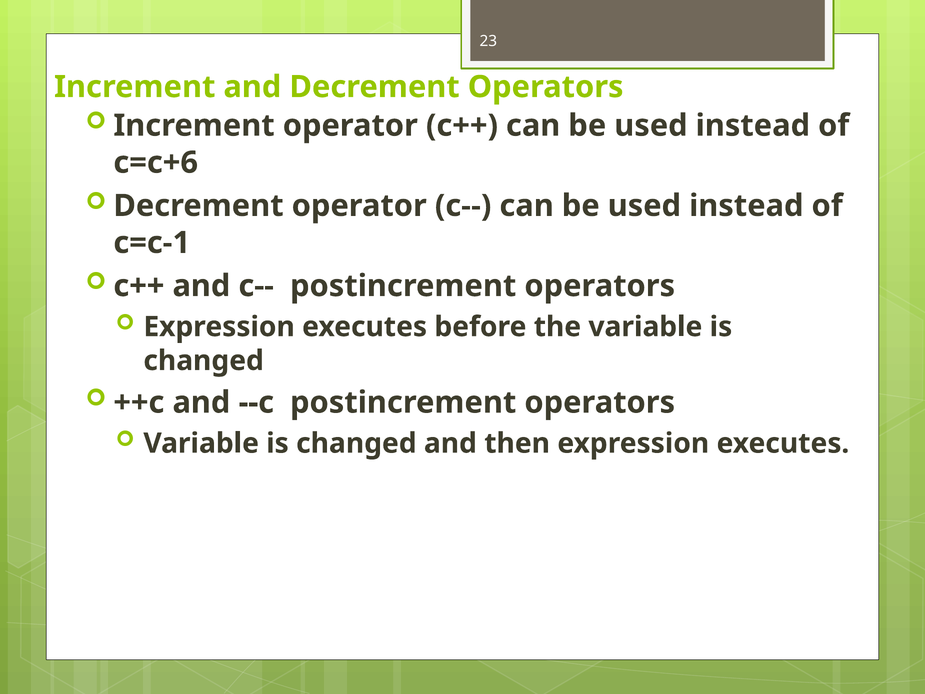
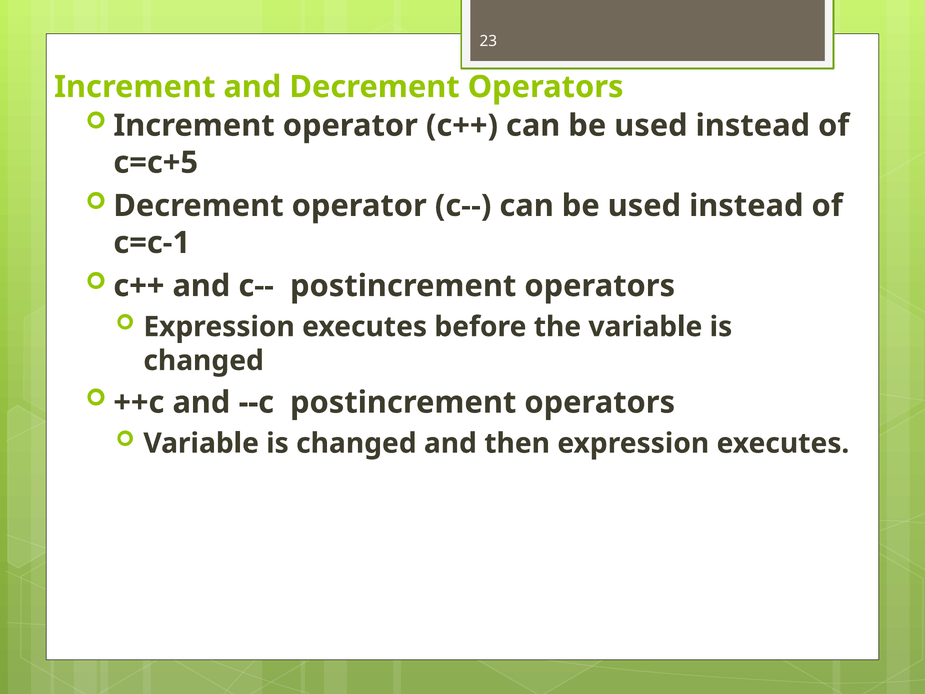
c=c+6: c=c+6 -> c=c+5 (156, 163)
